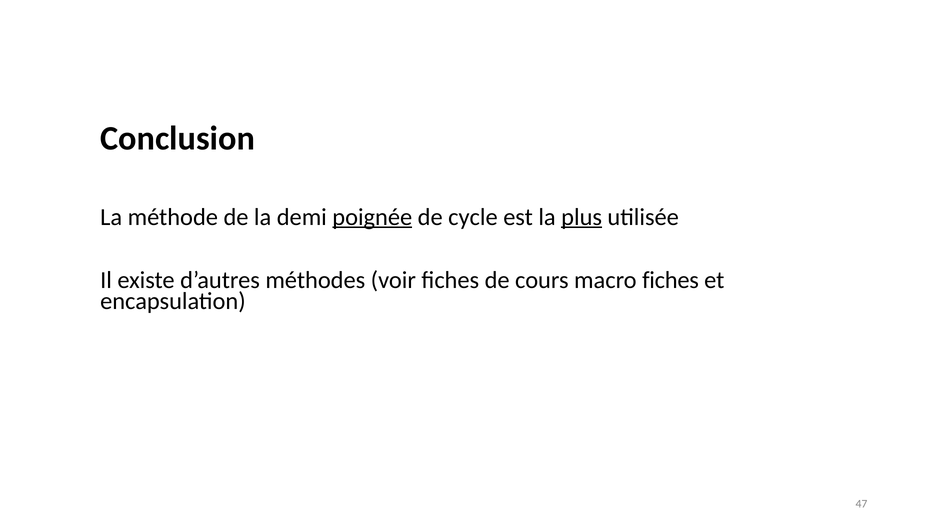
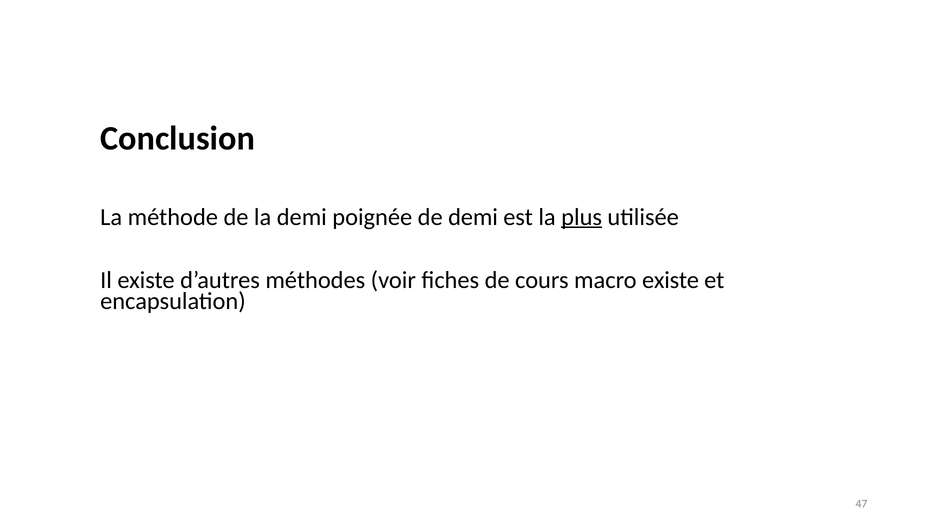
poignée underline: present -> none (372, 217)
de cycle: cycle -> demi (473, 217)
macro fiches: fiches -> existe (671, 280)
